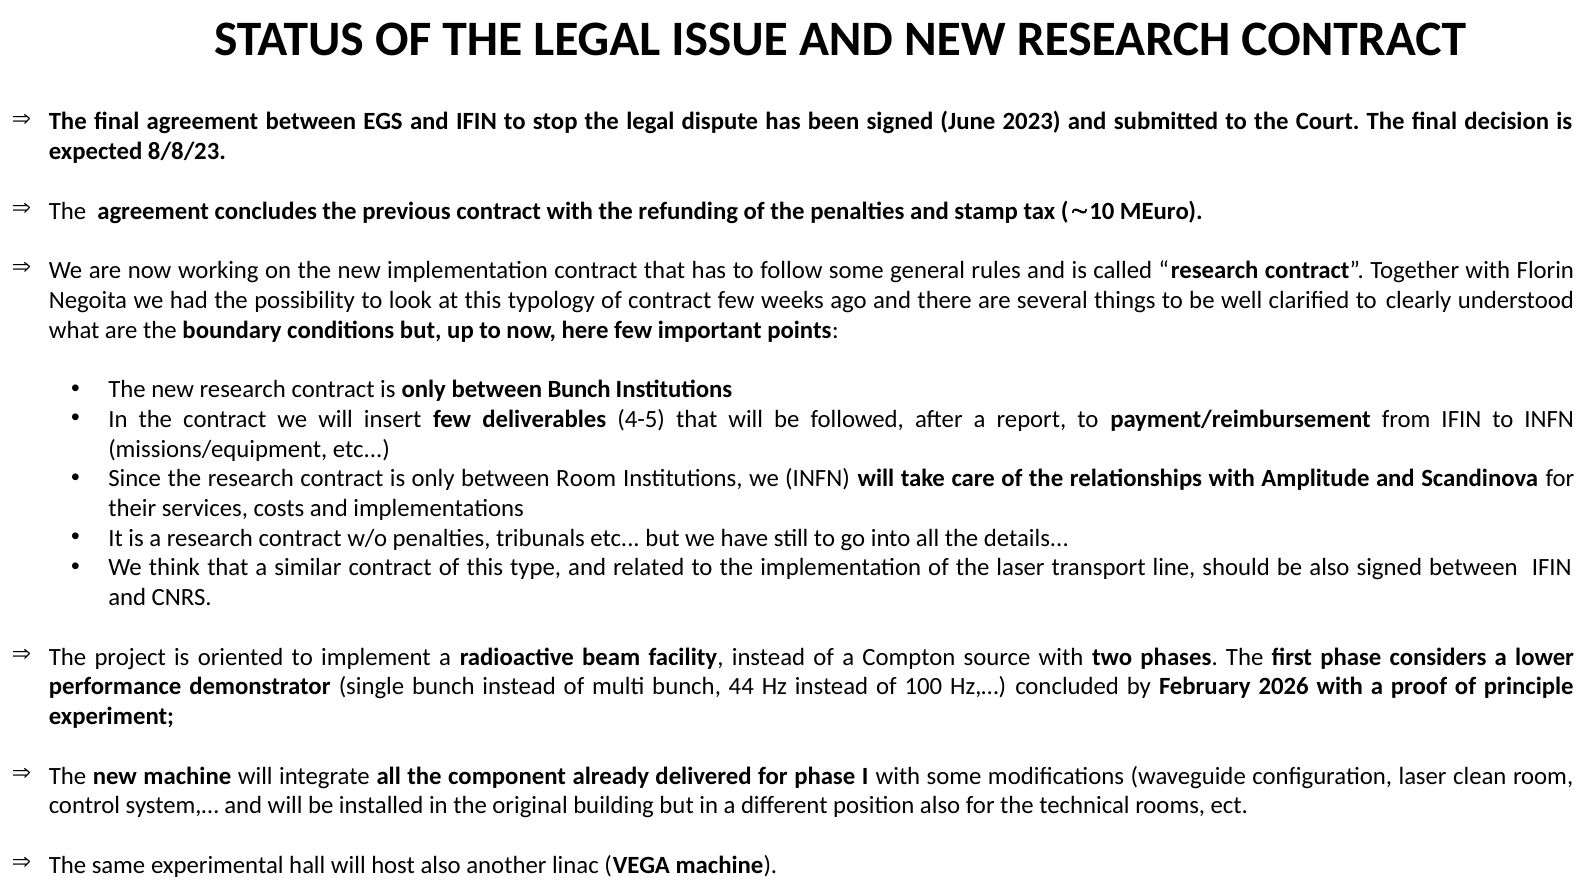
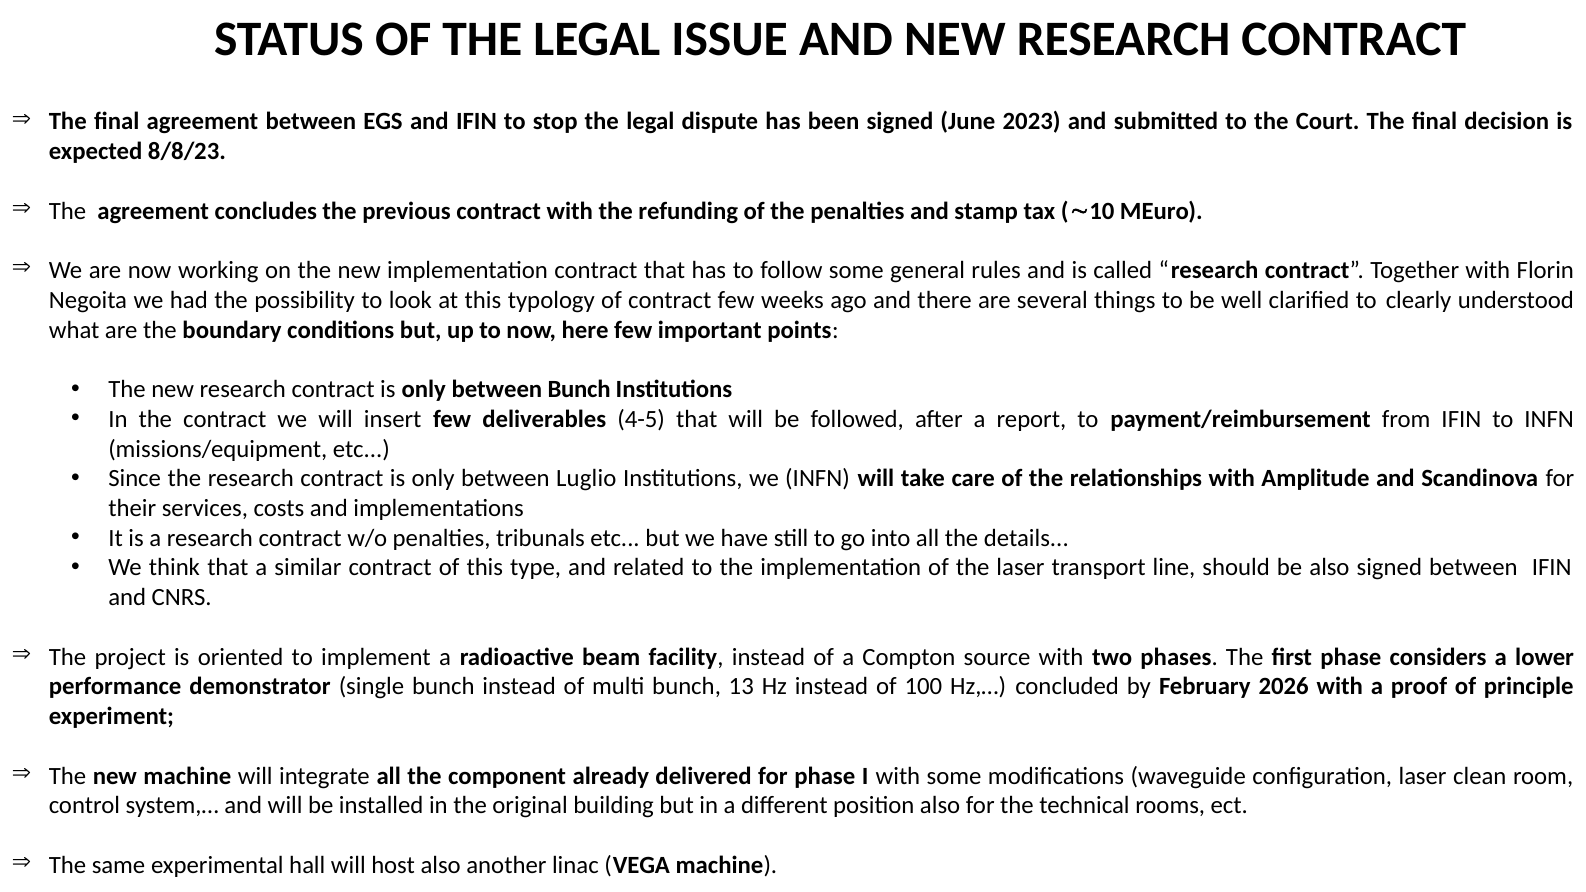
between Room: Room -> Luglio (586, 479)
44: 44 -> 13 (741, 687)
